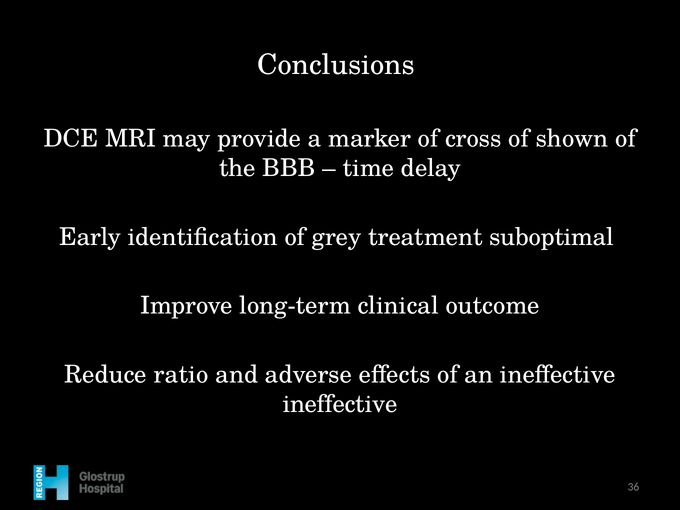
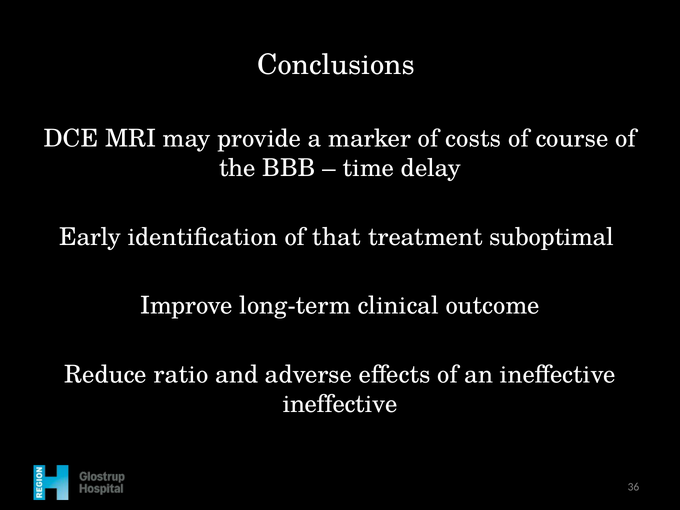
cross: cross -> costs (473, 139)
shown: shown -> course (572, 139)
grey: grey -> that (337, 237)
